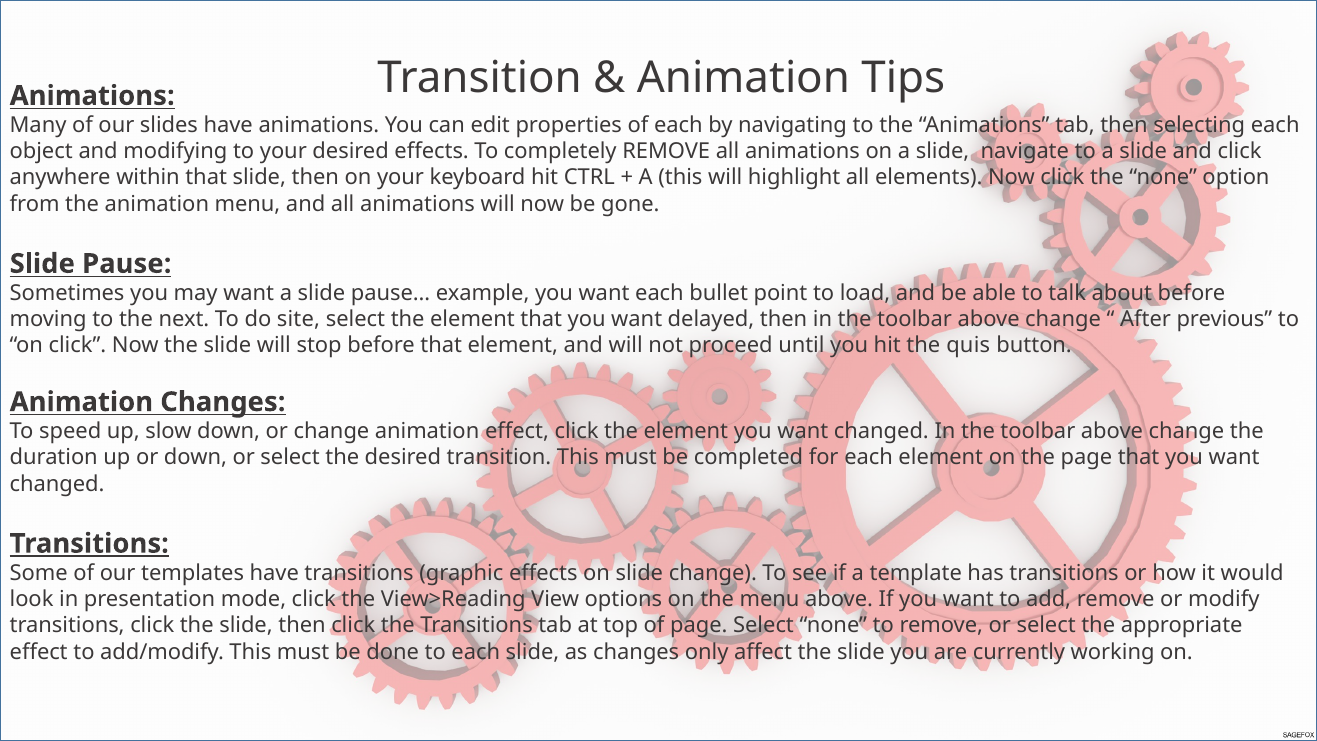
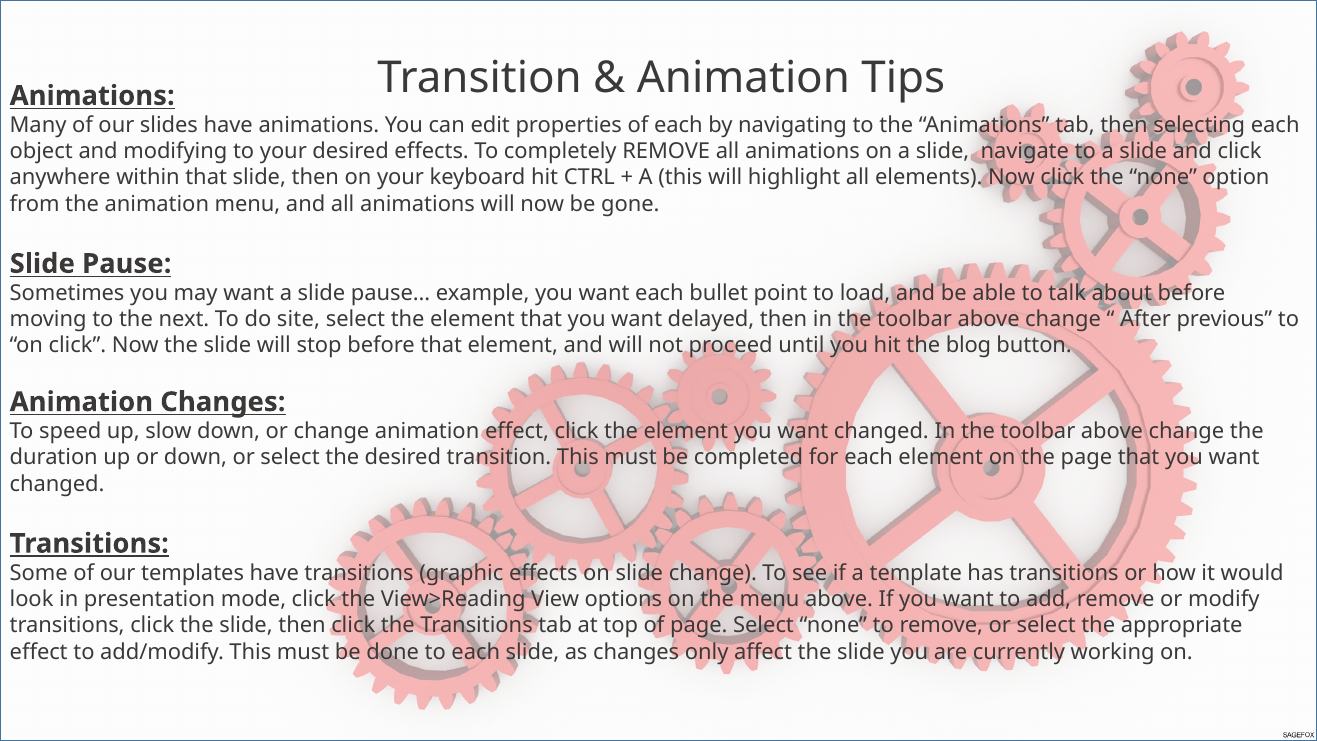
quis: quis -> blog (968, 346)
